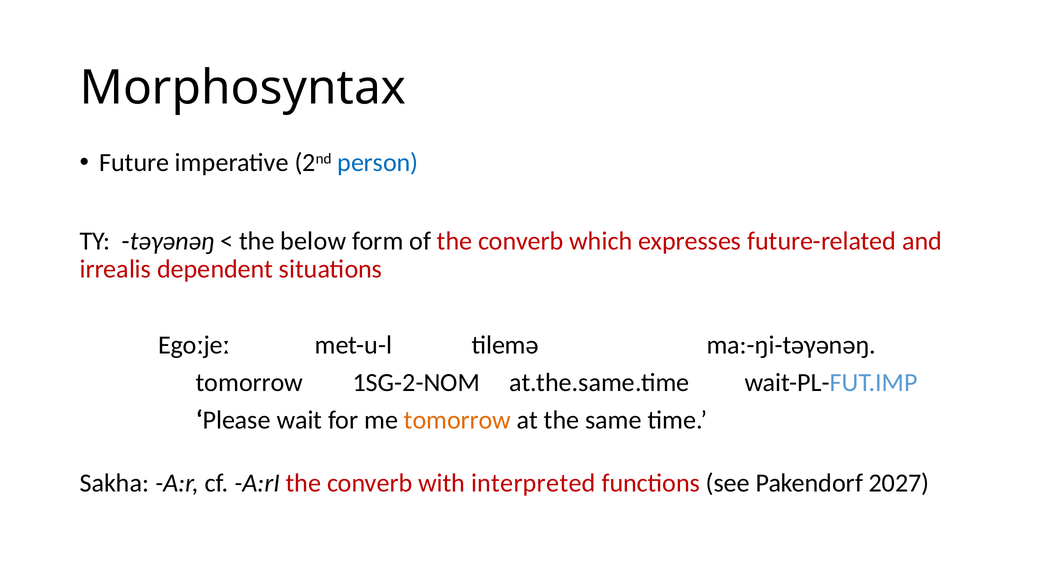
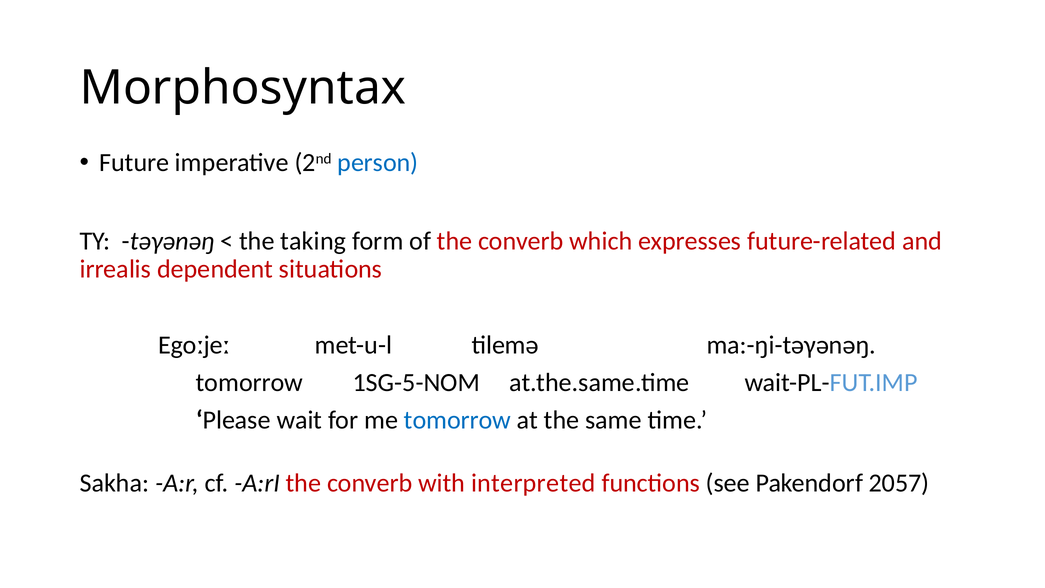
below: below -> taking (313, 241)
1SG-2-NOM: 1SG-2-NOM -> 1SG-5-NOM (416, 382)
tomorrow colour: orange -> blue (458, 420)
2027: 2027 -> 2057 (899, 483)
